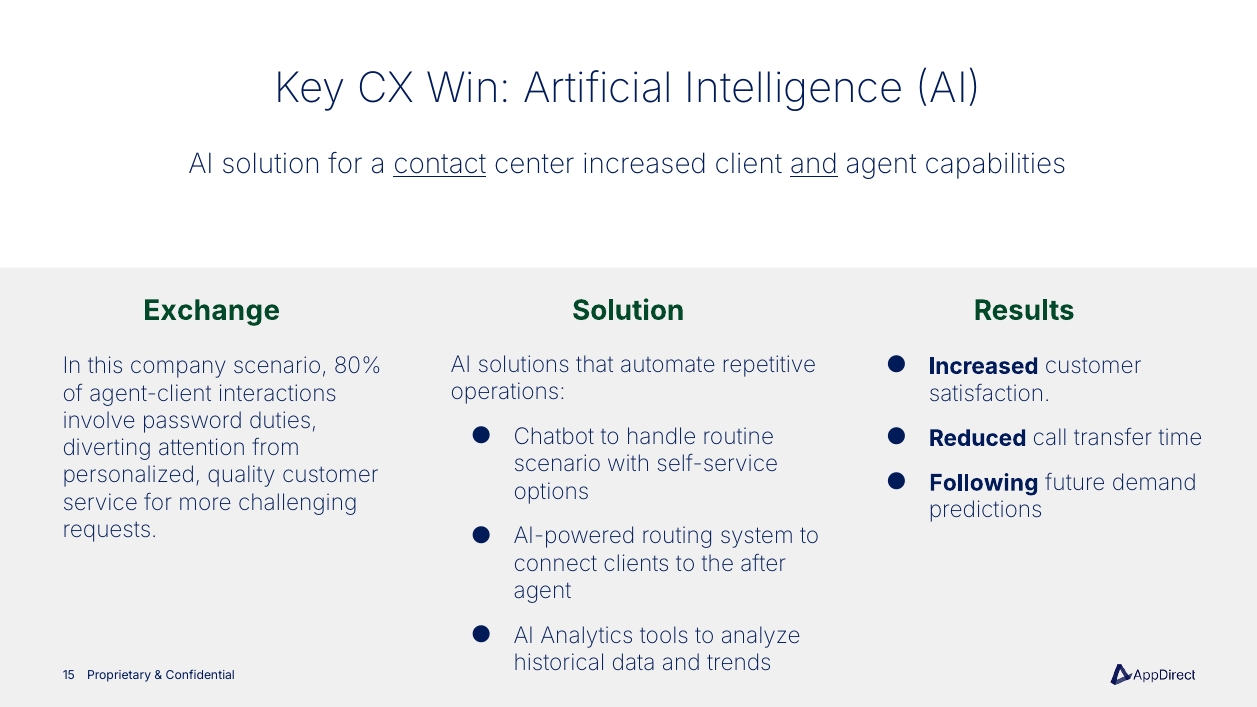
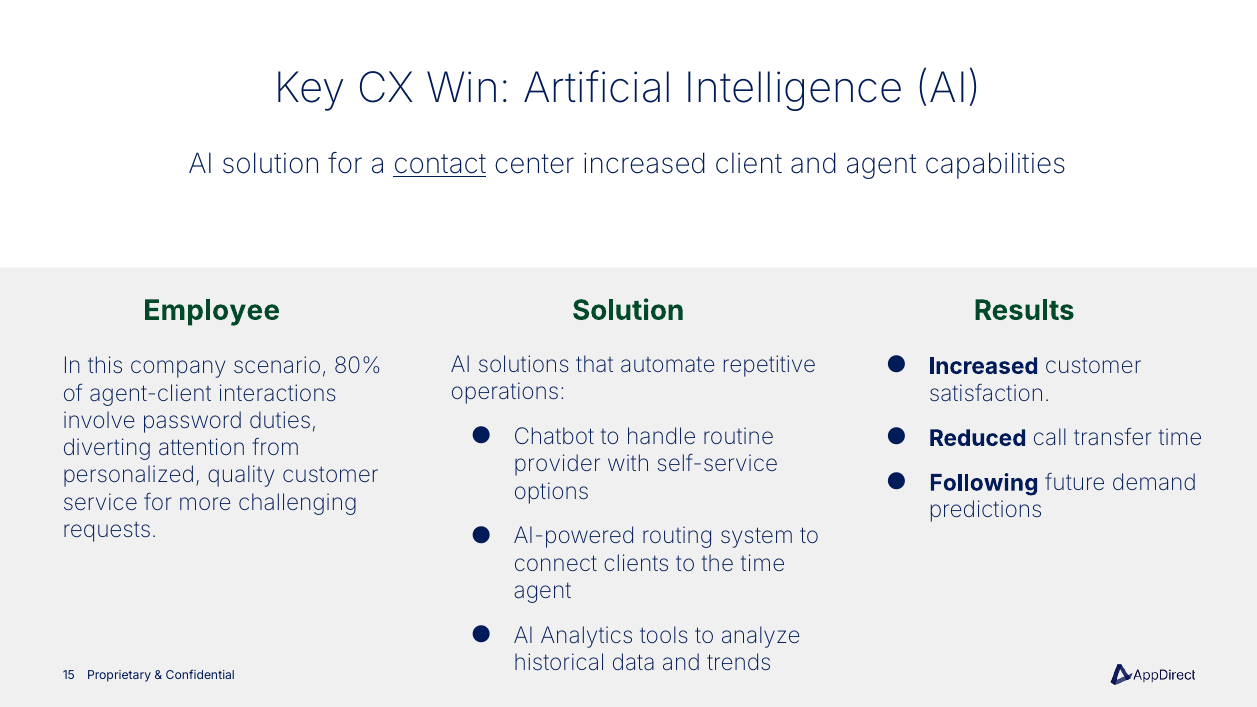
and underline: present -> none (814, 164)
Exchange: Exchange -> Employee (212, 311)
scenario: scenario -> provider (557, 465)
the after: after -> time (763, 564)
